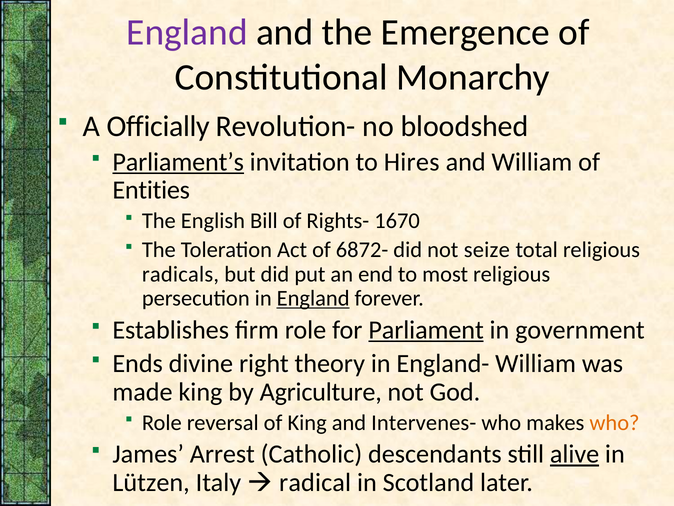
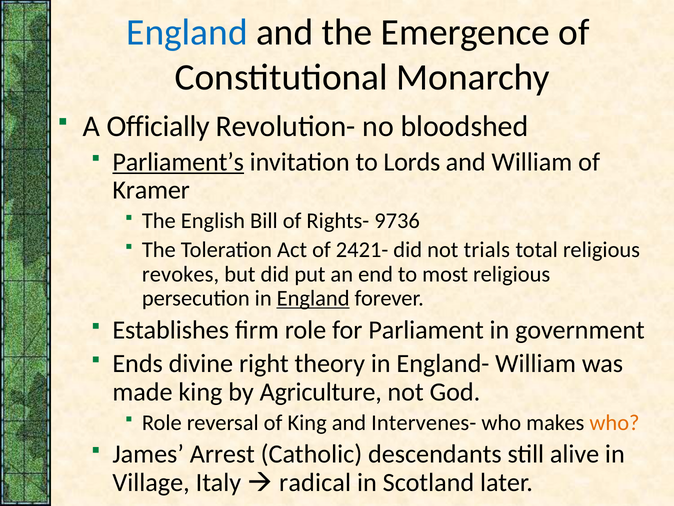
England colour: purple -> blue (187, 32)
Hires: Hires -> Lords (412, 162)
Entities: Entities -> Kramer (151, 190)
1670: 1670 -> 9736 (397, 221)
6872-: 6872- -> 2421- (362, 250)
seize: seize -> trials (487, 250)
radicals: radicals -> revokes (181, 274)
Parliament underline: present -> none (426, 330)
alive underline: present -> none (575, 454)
Lützen: Lützen -> Village (151, 482)
